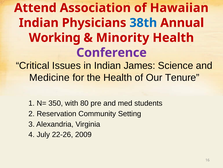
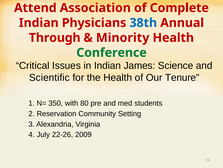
Hawaiian: Hawaiian -> Complete (179, 8)
Working: Working -> Through (55, 38)
Conference colour: purple -> green (112, 52)
Medicine: Medicine -> Scientific (49, 77)
